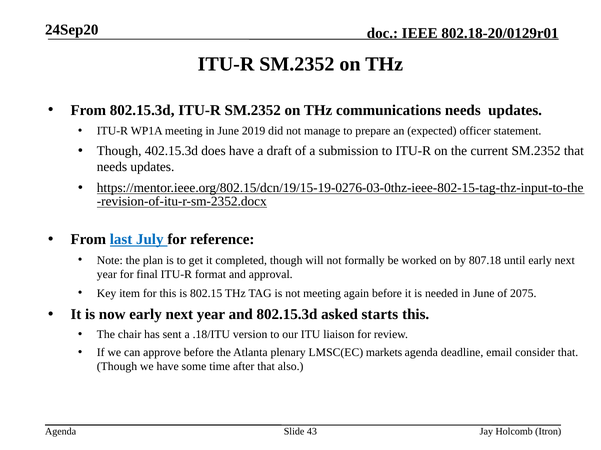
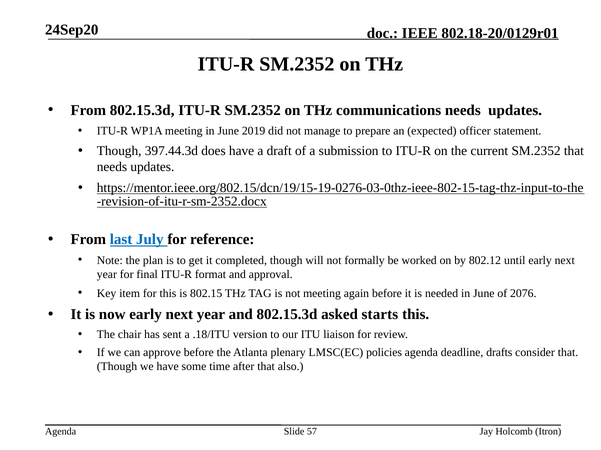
402.15.3d: 402.15.3d -> 397.44.3d (171, 151)
807.18: 807.18 -> 802.12 (485, 261)
2075: 2075 -> 2076 (523, 294)
markets: markets -> policies (384, 353)
email: email -> drafts (499, 353)
43: 43 -> 57 (312, 432)
